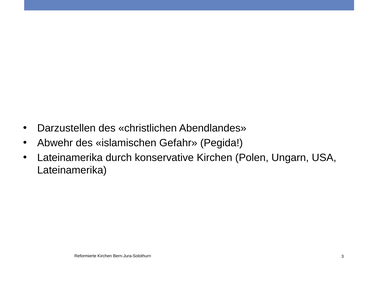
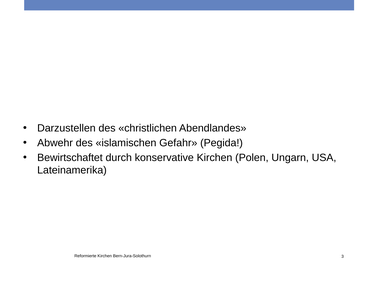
Lateinamerika: Lateinamerika -> Bewirtschaftet (70, 157)
